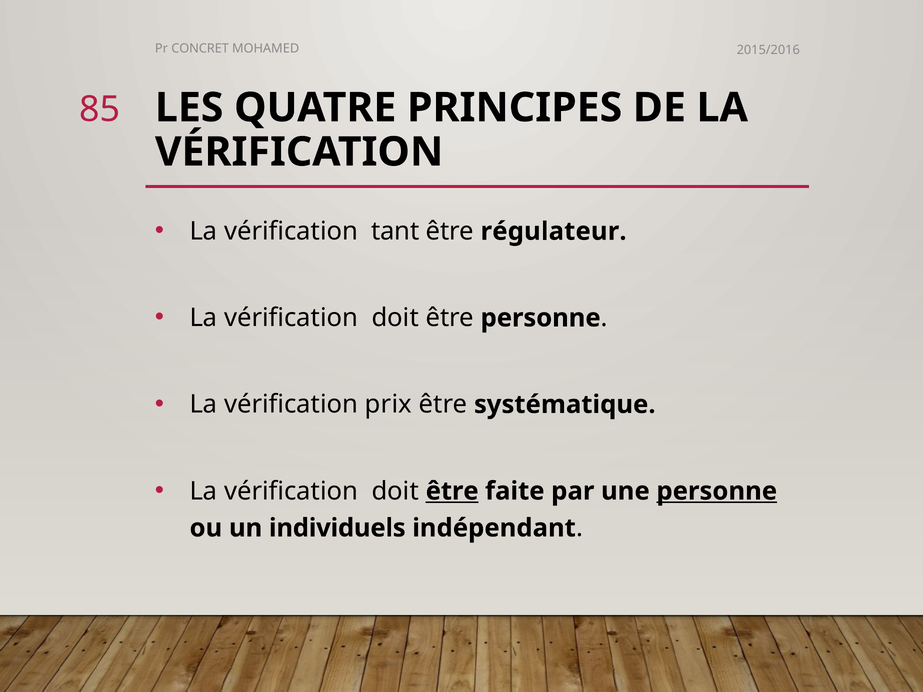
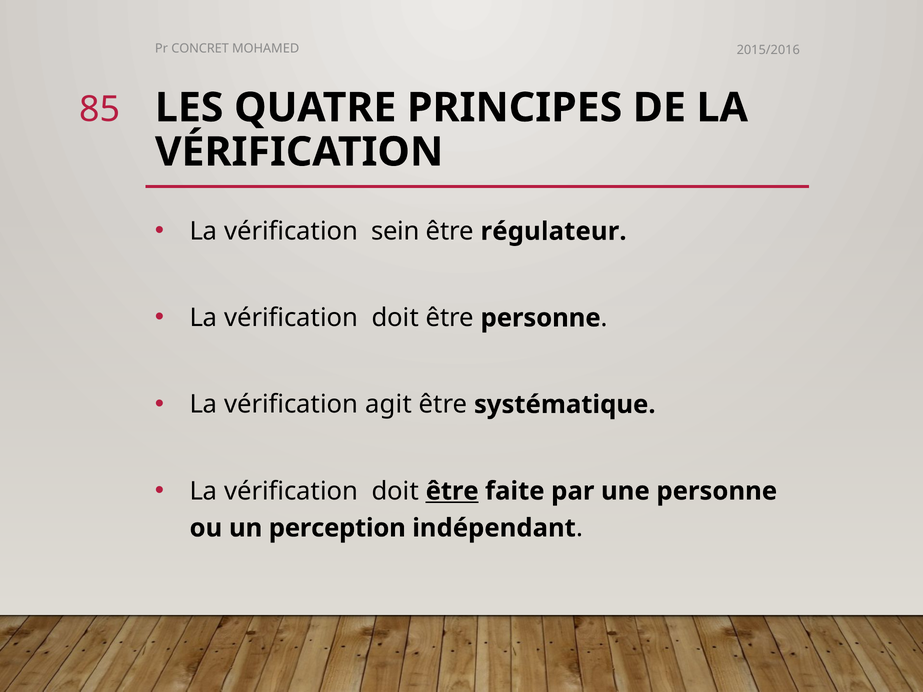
tant: tant -> sein (395, 231)
prix: prix -> agit (388, 405)
personne underline: present -> none (717, 491)
individuels: individuels -> perception (337, 528)
